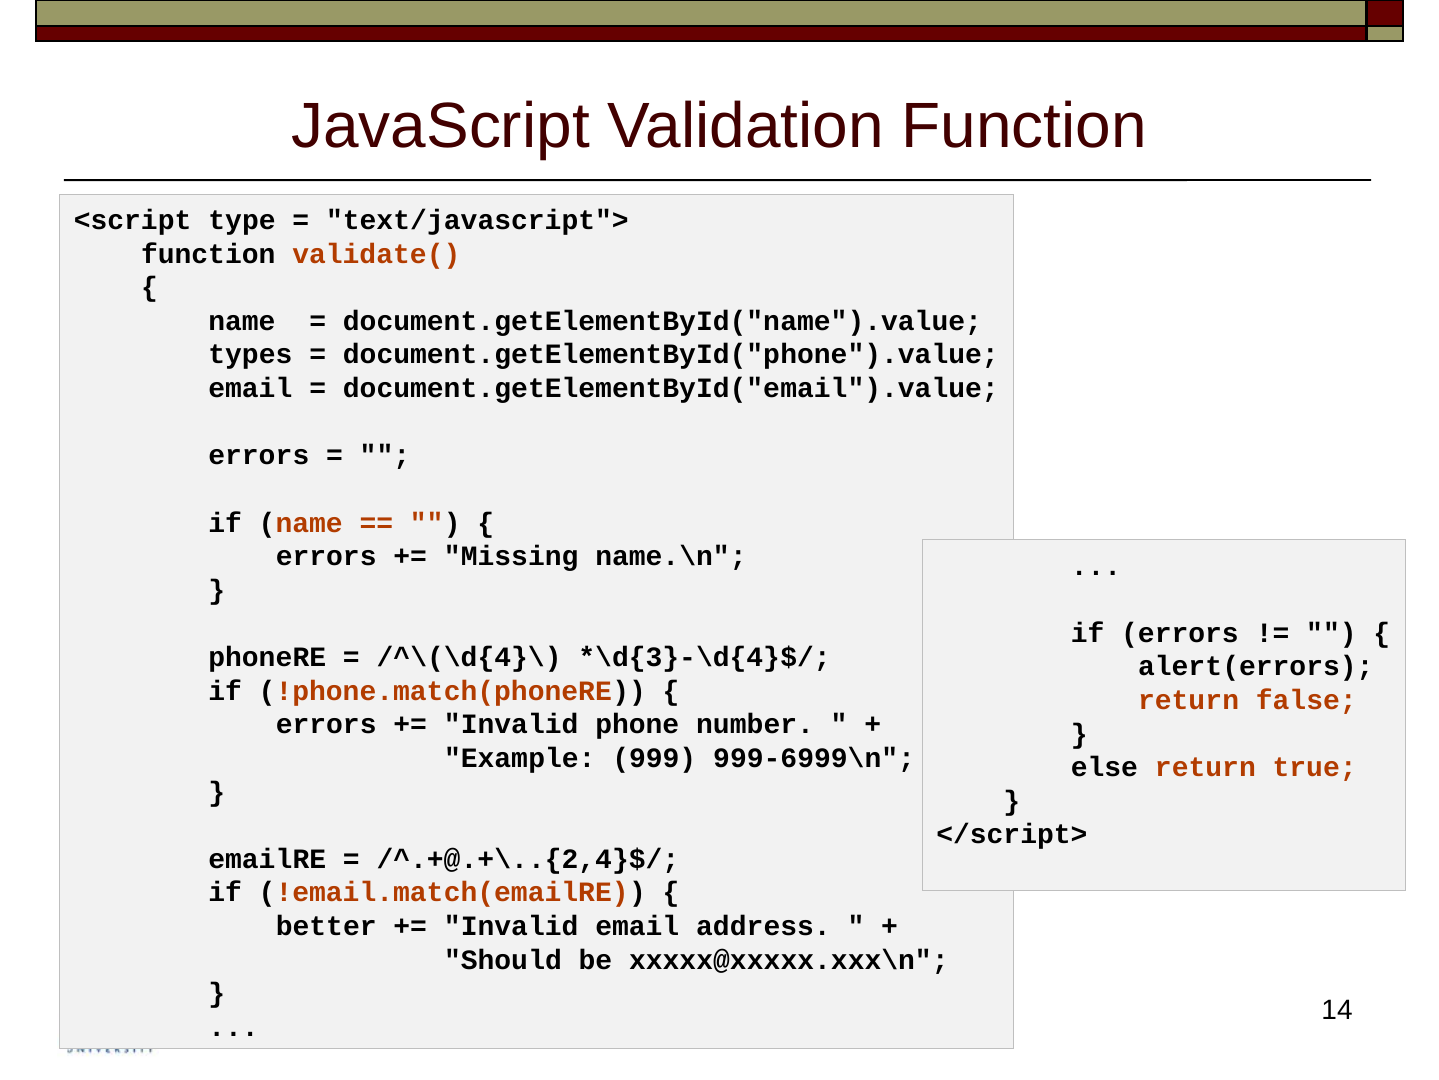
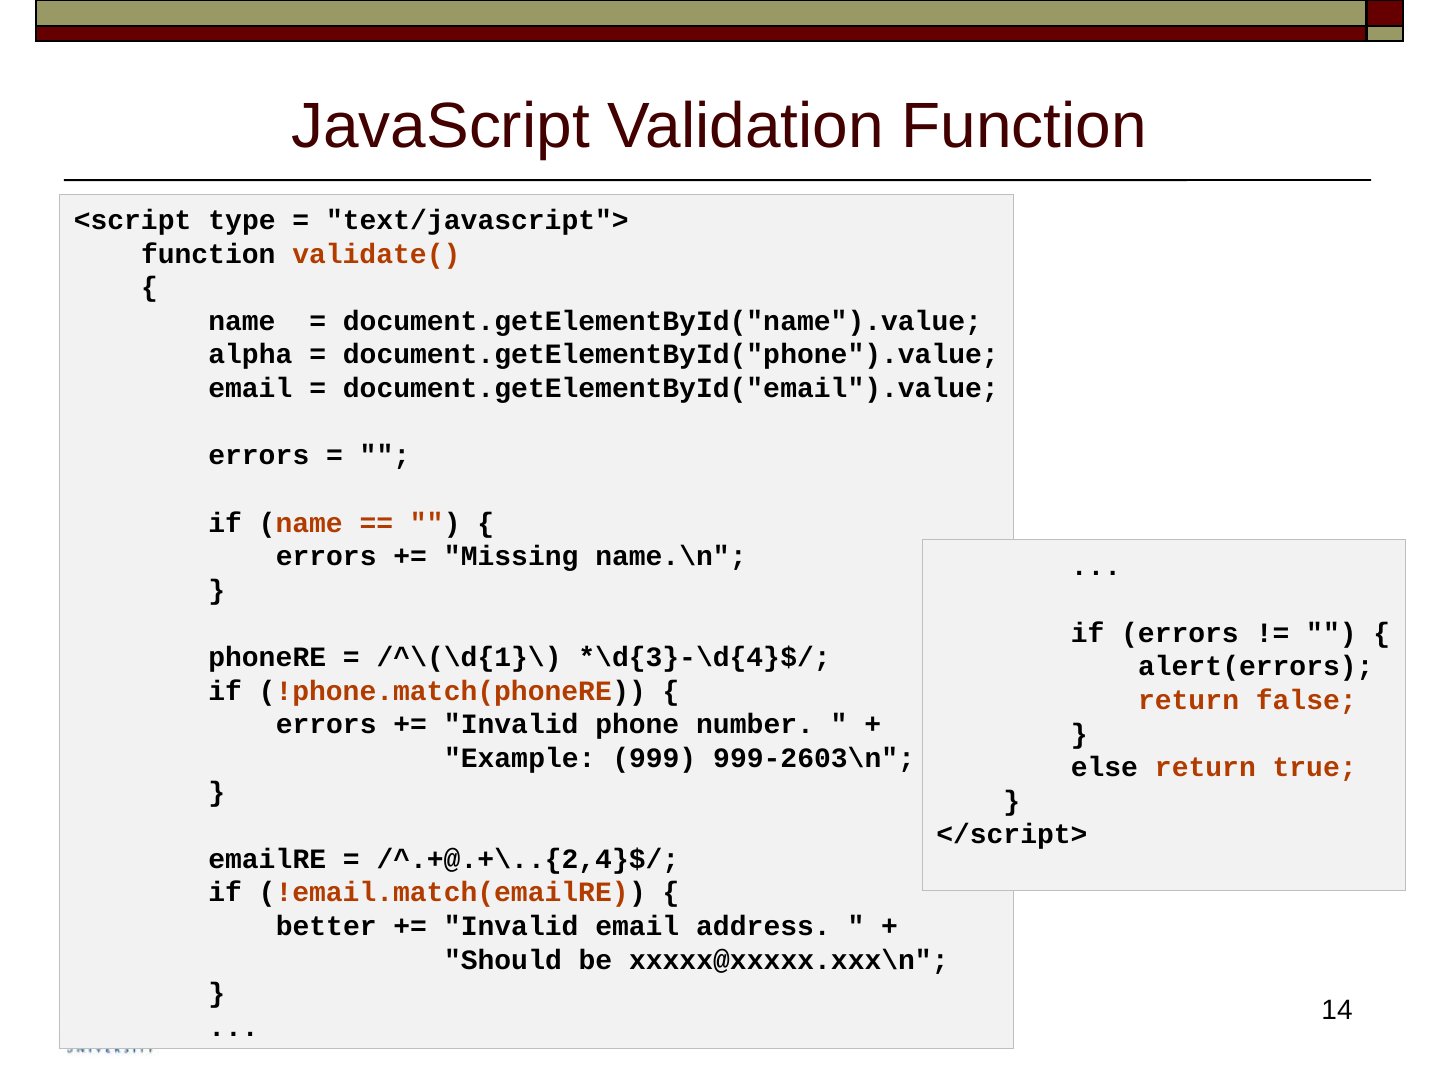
types: types -> alpha (250, 354)
/^\(\d{4}\: /^\(\d{4}\ -> /^\(\d{1}\ (469, 657)
999-6999\n: 999-6999\n -> 999-2603\n (814, 758)
